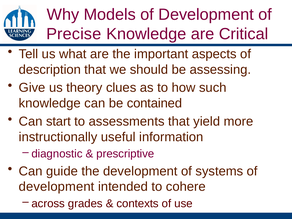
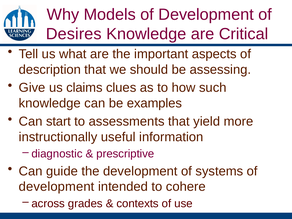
Precise: Precise -> Desires (74, 34)
theory: theory -> claims (84, 88)
contained: contained -> examples (154, 103)
